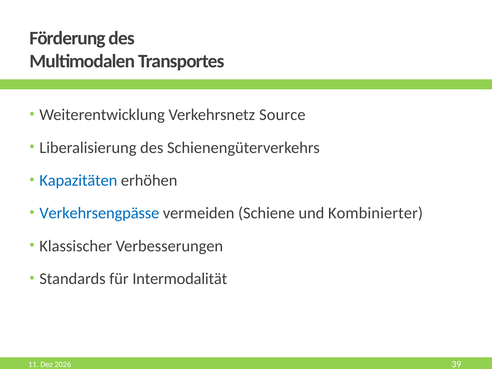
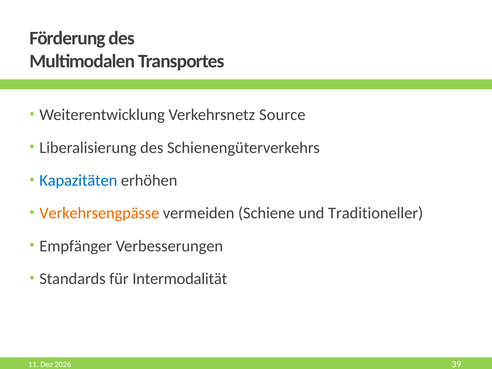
Verkehrsengpässe colour: blue -> orange (99, 213)
Kombinierter: Kombinierter -> Traditioneller (376, 213)
Klassischer: Klassischer -> Empfänger (76, 246)
